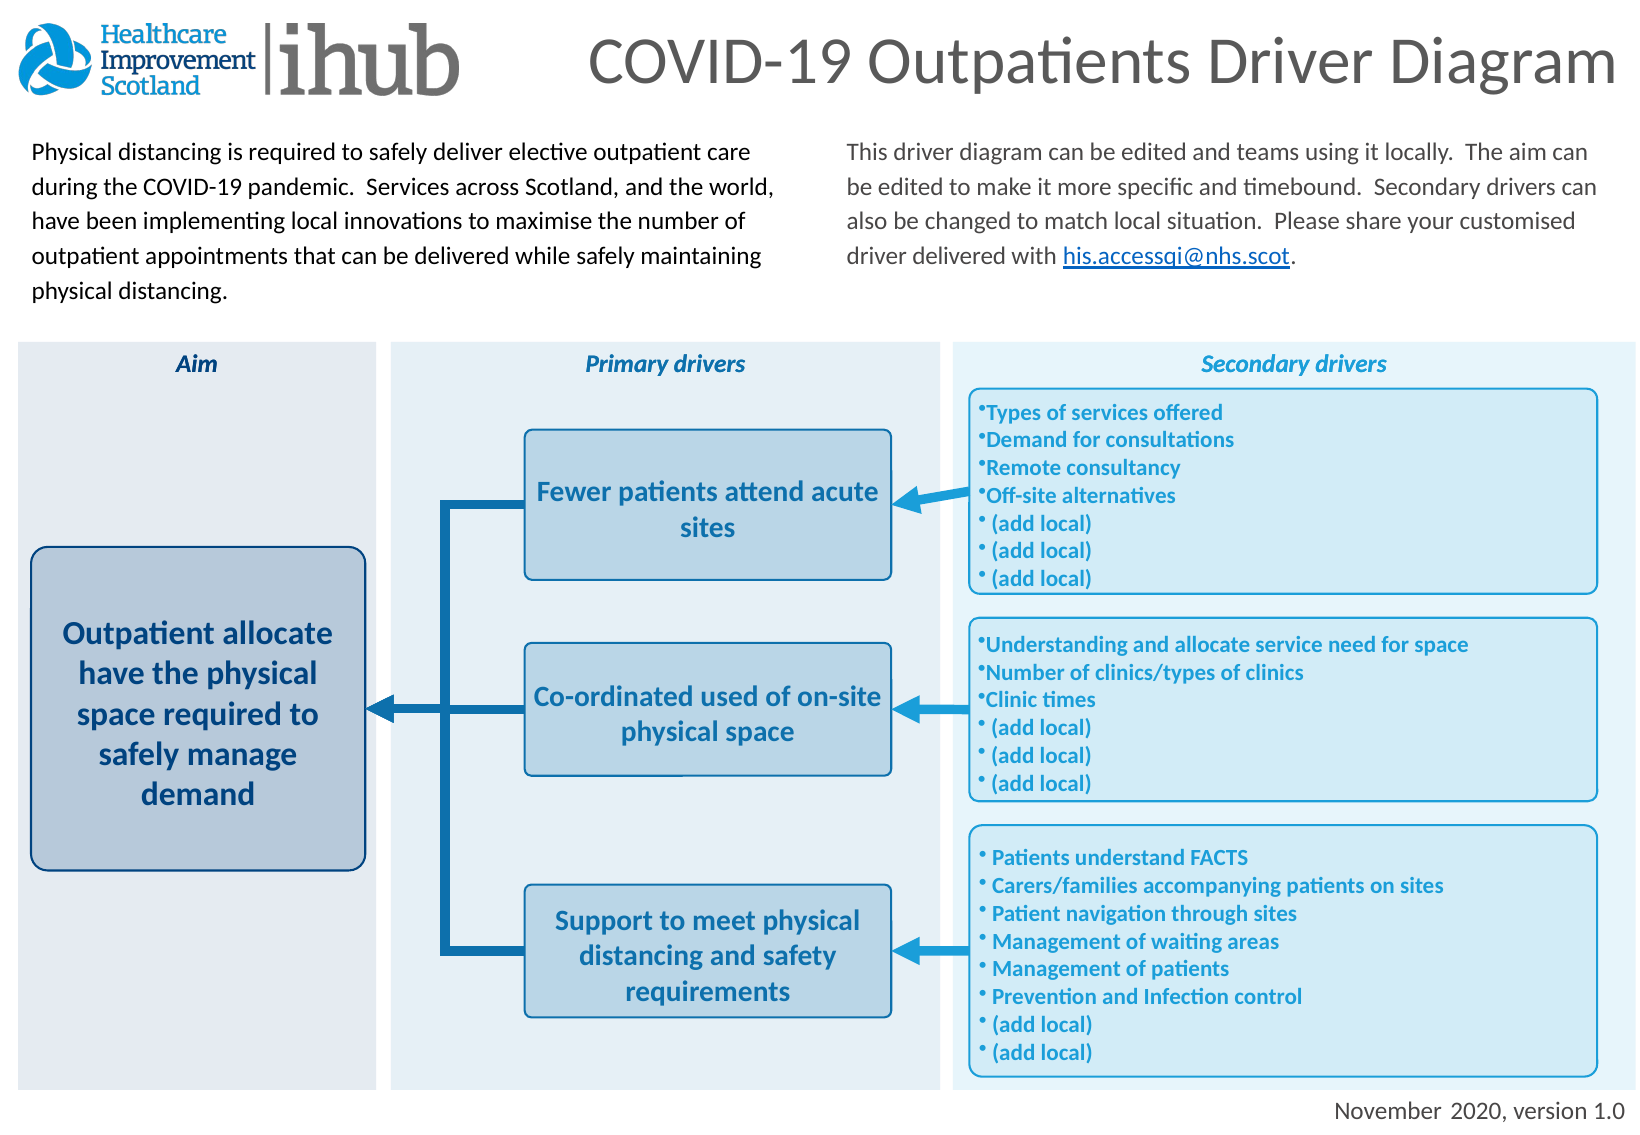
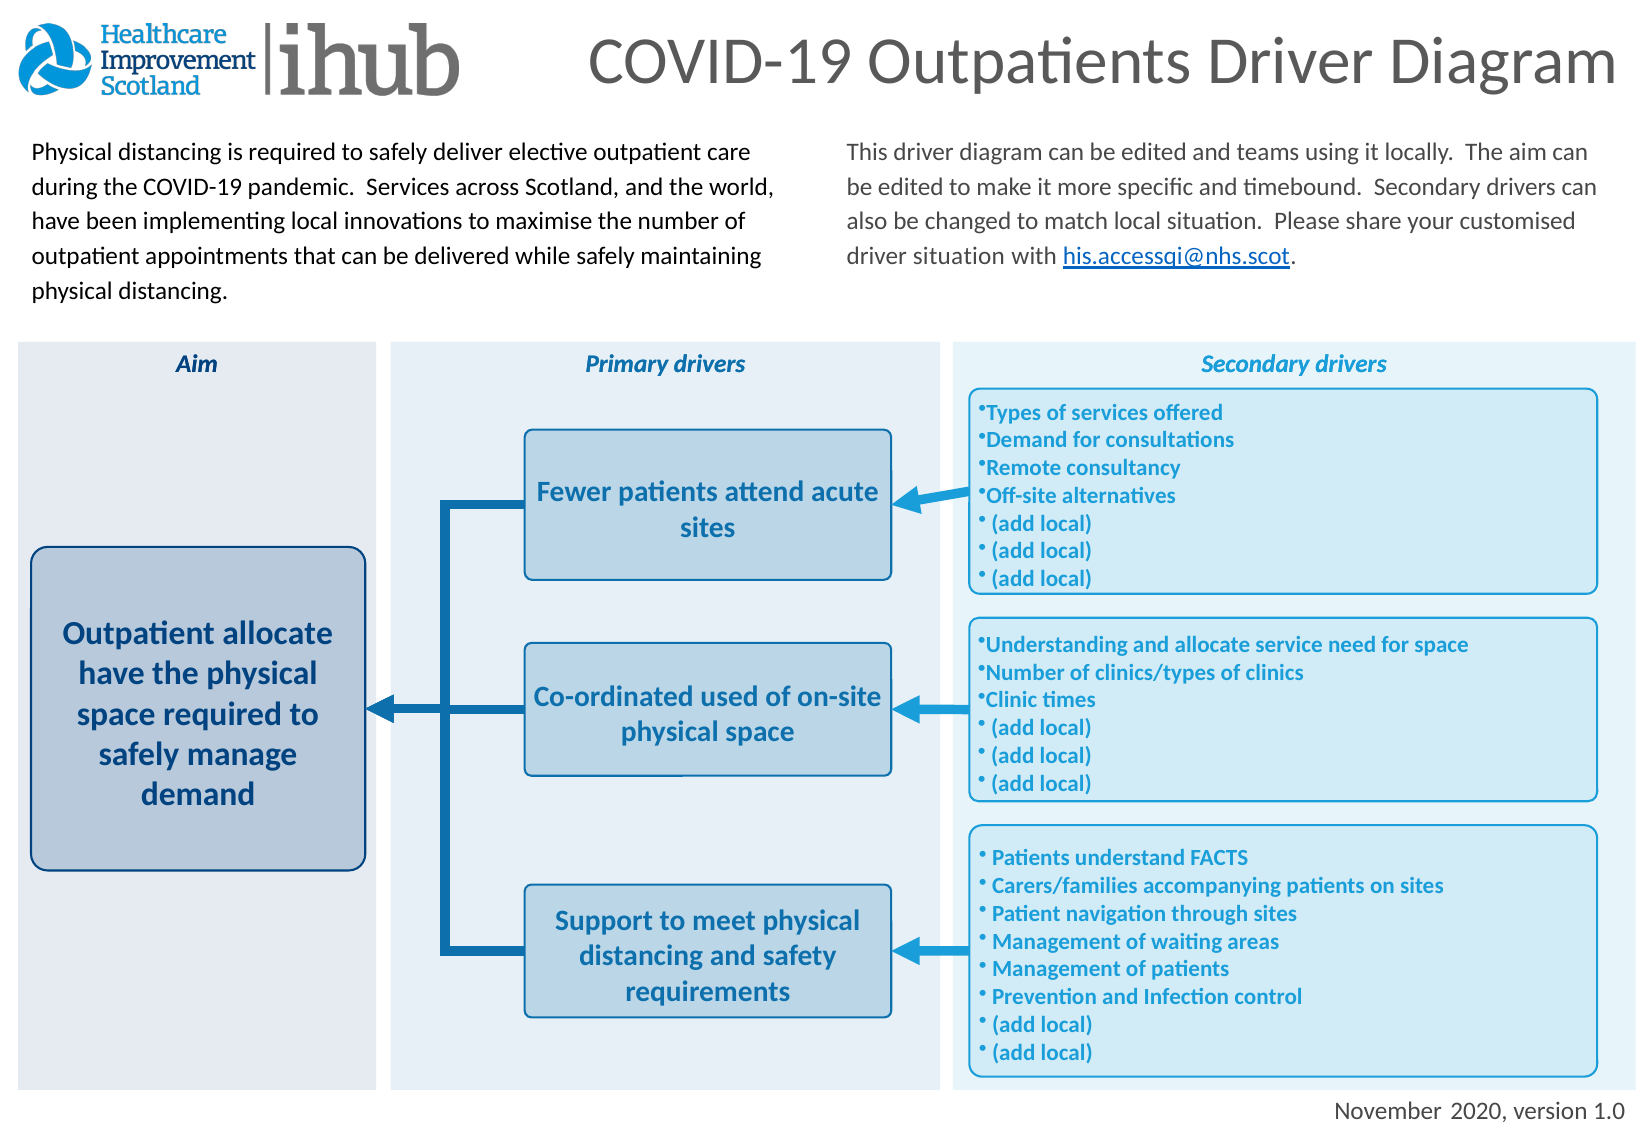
driver delivered: delivered -> situation (959, 257)
